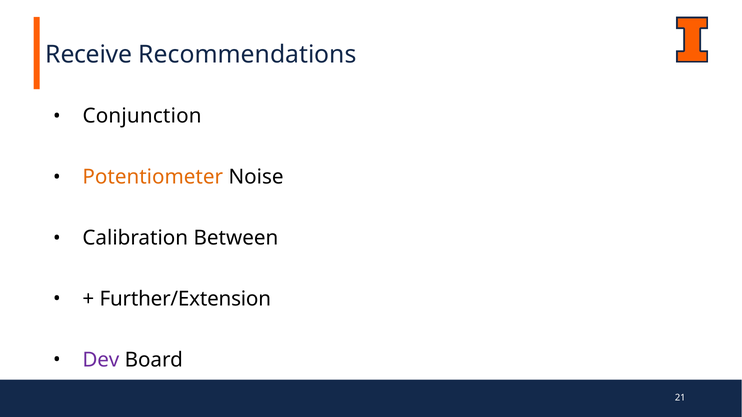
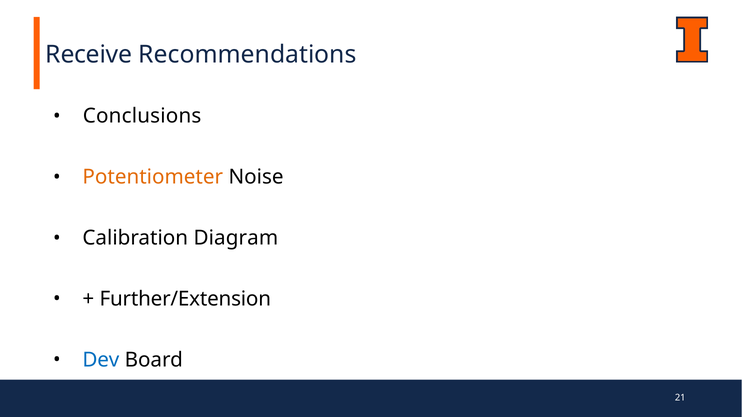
Conjunction: Conjunction -> Conclusions (142, 116)
Between: Between -> Diagram (236, 238)
Dev colour: purple -> blue (101, 360)
